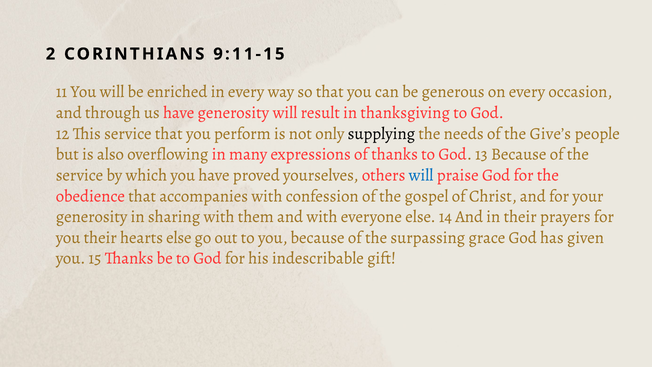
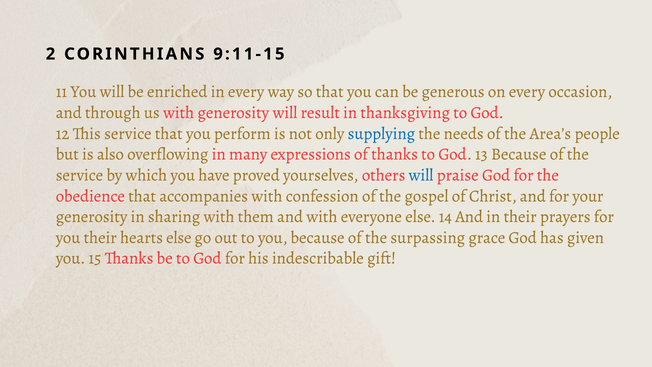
us have: have -> with (179, 113)
supplying colour: black -> blue (381, 133)
Give’s: Give’s -> Area’s (550, 133)
